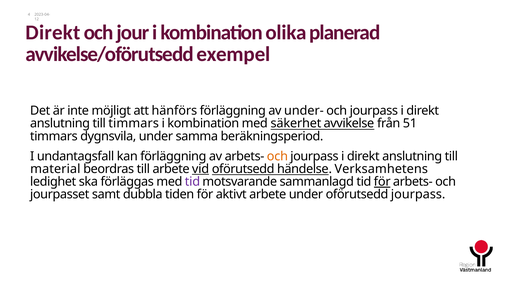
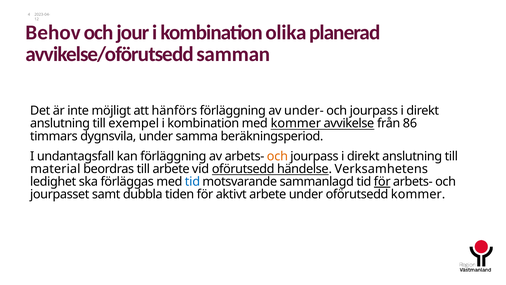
Direkt: Direkt -> Behov (53, 32)
exempel: exempel -> samman (233, 54)
till timmars: timmars -> exempel (134, 123)
med säkerhet: säkerhet -> kommer (296, 123)
51: 51 -> 86 (410, 123)
vid underline: present -> none (201, 169)
tid colour: purple -> blue (192, 182)
oförutsedd jourpass: jourpass -> kommer (418, 194)
